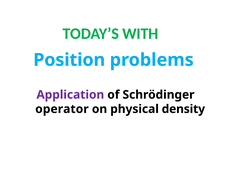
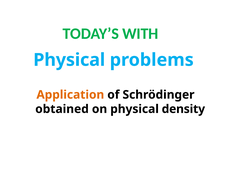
Position: Position -> Physical (69, 60)
Application colour: purple -> orange (70, 95)
operator: operator -> obtained (62, 109)
